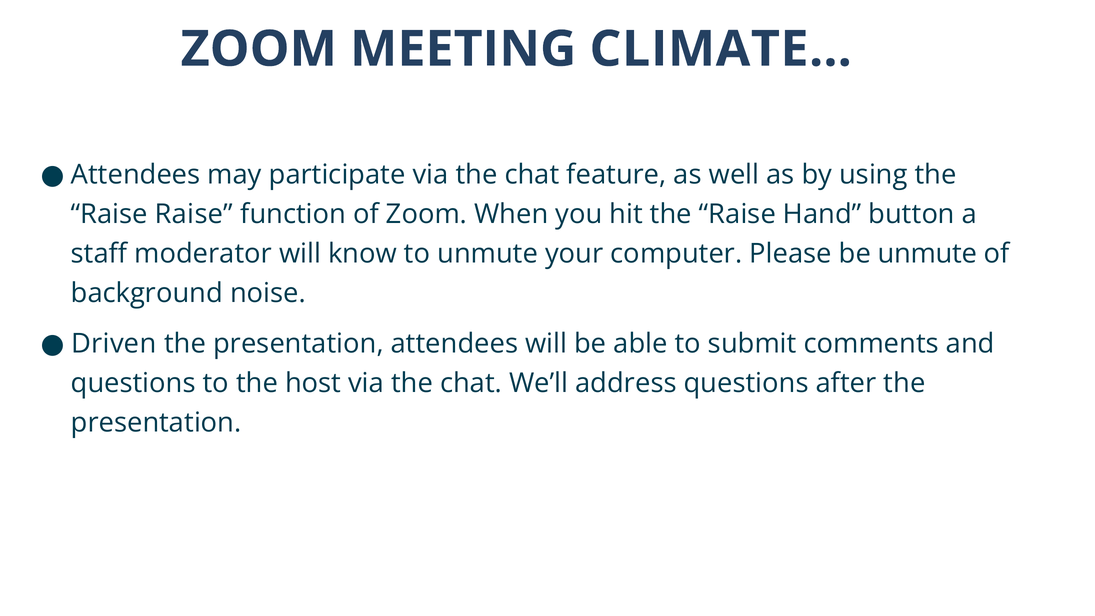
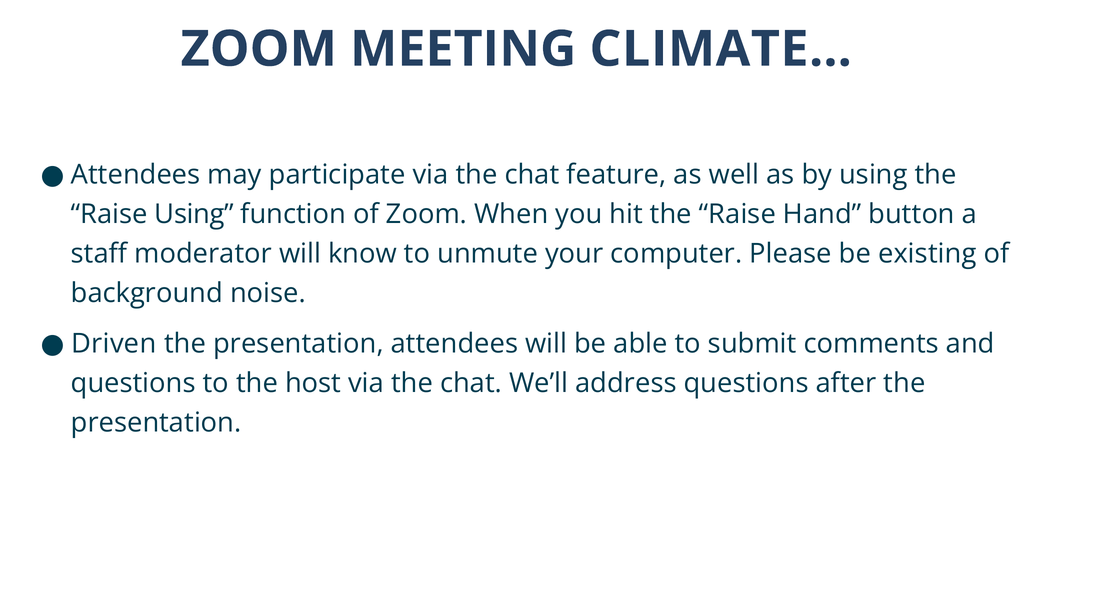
Raise Raise: Raise -> Using (194, 214)
be unmute: unmute -> existing (927, 254)
